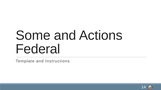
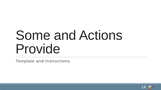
Federal: Federal -> Provide (38, 49)
